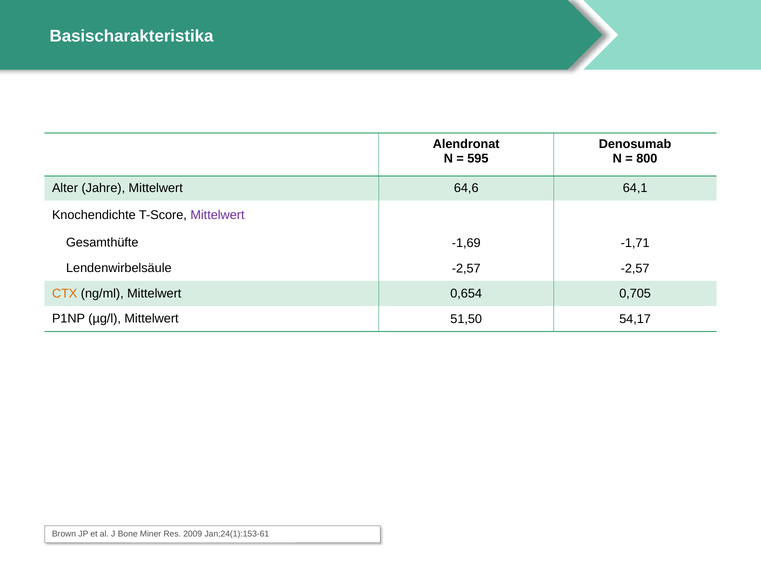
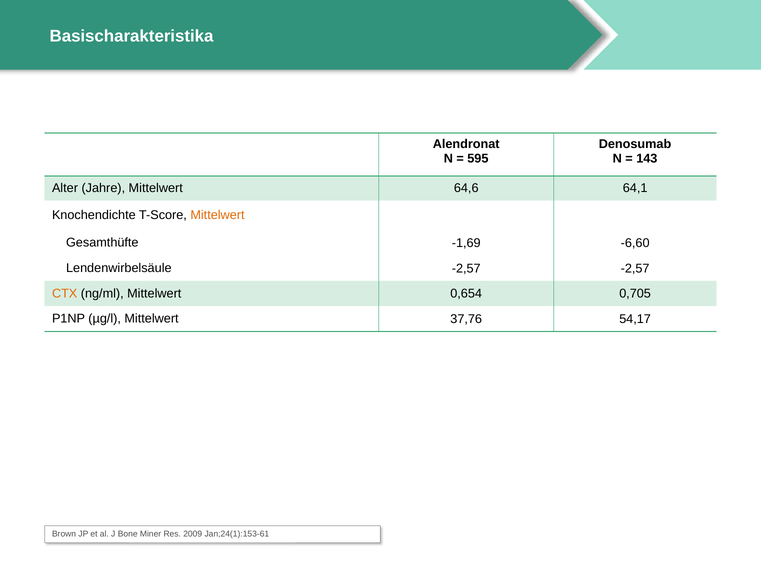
800: 800 -> 143 (647, 159)
Mittelwert colour: purple -> orange (217, 215)
-1,71: -1,71 -> -6,60 (635, 243)
51,50: 51,50 -> 37,76 (466, 319)
